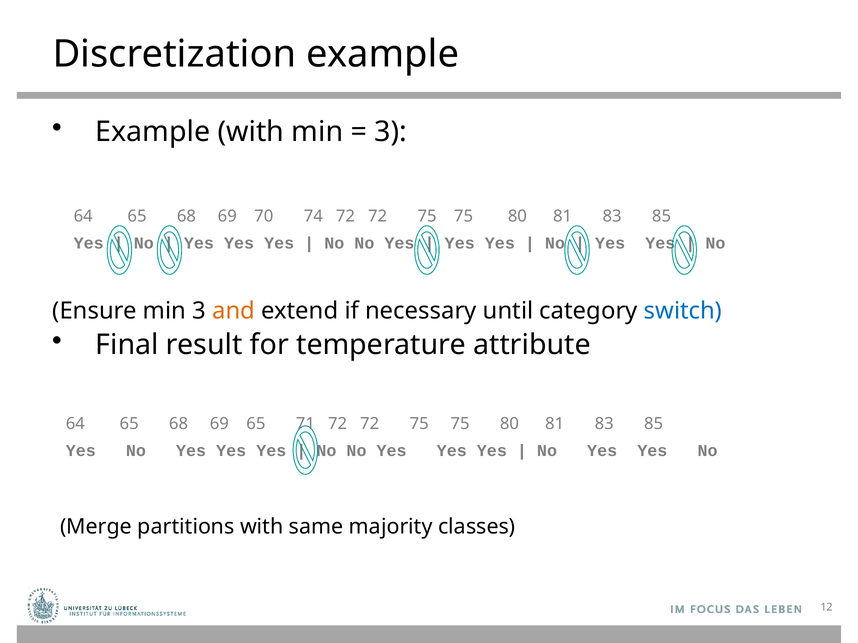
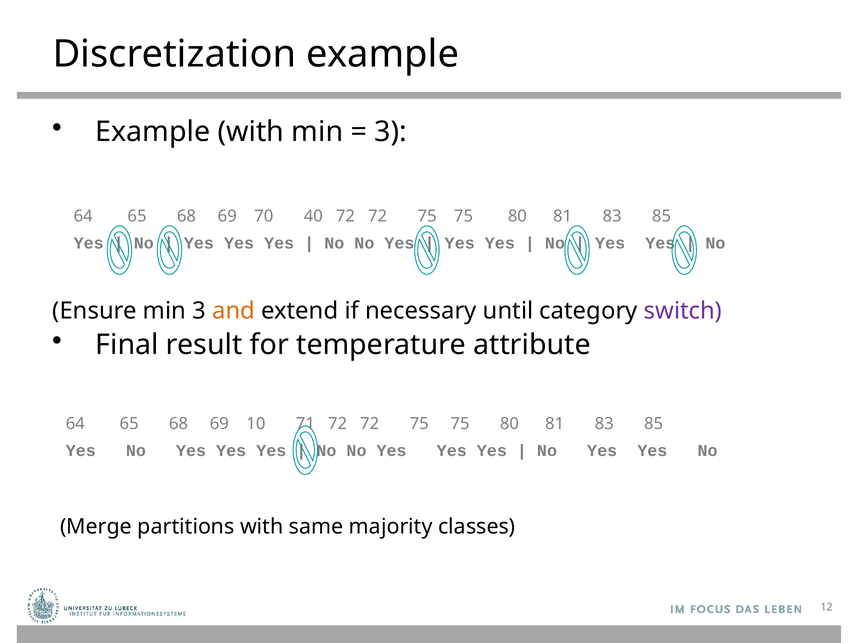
74: 74 -> 40 (313, 216)
switch colour: blue -> purple (683, 311)
69 65: 65 -> 10 (256, 424)
